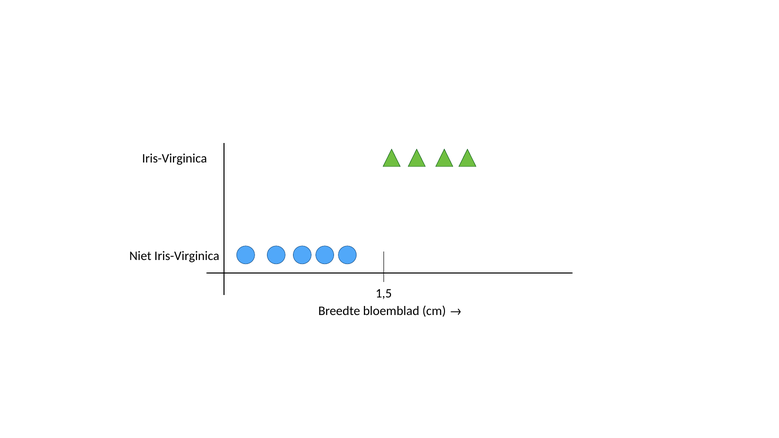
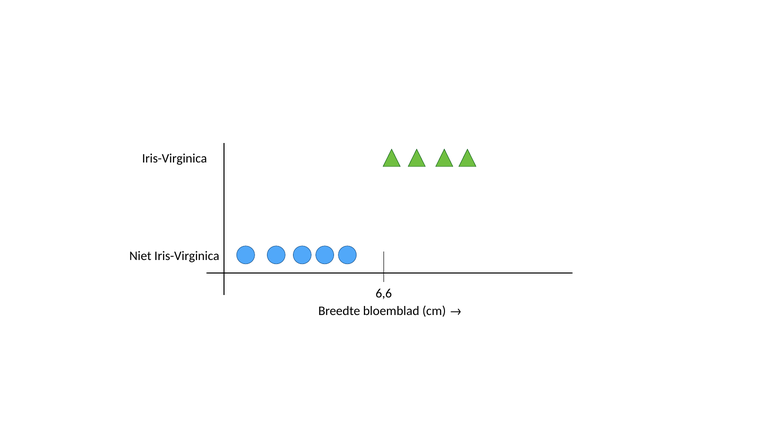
1,5: 1,5 -> 6,6 (384, 293)
